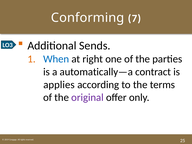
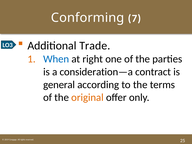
Sends: Sends -> Trade (95, 46)
automatically—a: automatically—a -> consideration—a (96, 72)
applies: applies -> general (59, 85)
original colour: purple -> orange (87, 97)
